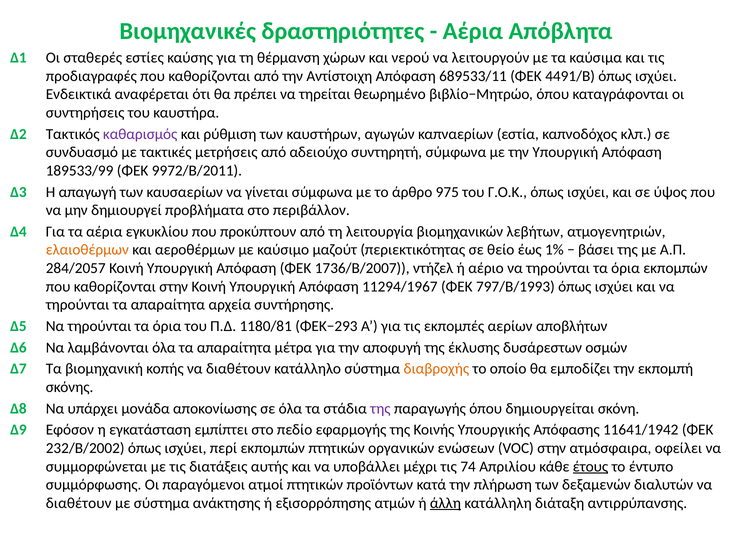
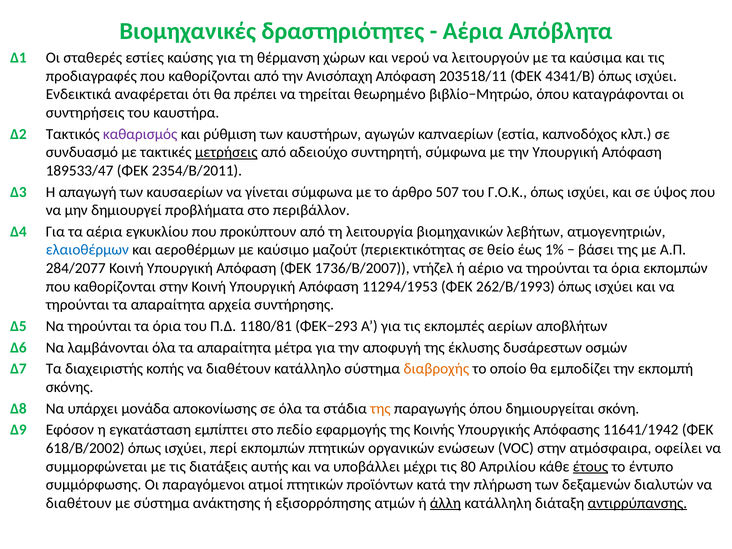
Αντίστοιχη: Αντίστοιχη -> Ανισόπαχη (339, 76)
689533/11: 689533/11 -> 203518/11 (473, 76)
4491/Β: 4491/Β -> 4341/Β (570, 76)
μετρήσεις underline: none -> present (226, 152)
189533/99: 189533/99 -> 189533/47 (80, 171)
9972/Β/2011: 9972/Β/2011 -> 2354/Β/2011 (197, 171)
975: 975 -> 507 (447, 192)
ελαιοθέρμων colour: orange -> blue (87, 250)
284/2057: 284/2057 -> 284/2077 (76, 268)
11294/1967: 11294/1967 -> 11294/1953 (400, 287)
797/Β/1993: 797/Β/1993 -> 262/Β/1993 (515, 287)
βιομηχανική: βιομηχανική -> διαχειριστής (104, 369)
της colour: purple -> orange (380, 409)
232/Β/2002: 232/Β/2002 -> 618/Β/2002 (85, 448)
74: 74 -> 80 (468, 467)
αντιρρύπανσης underline: none -> present (637, 503)
